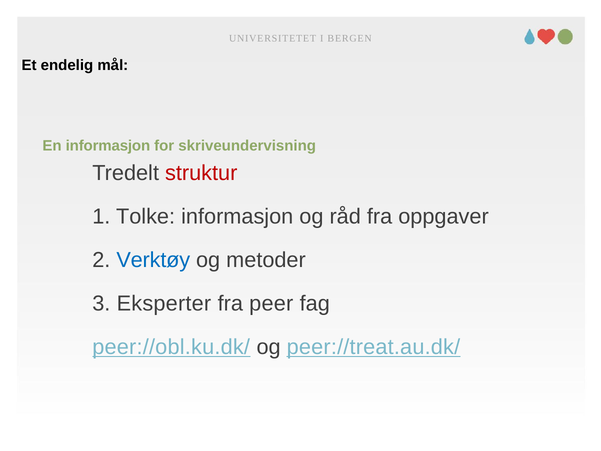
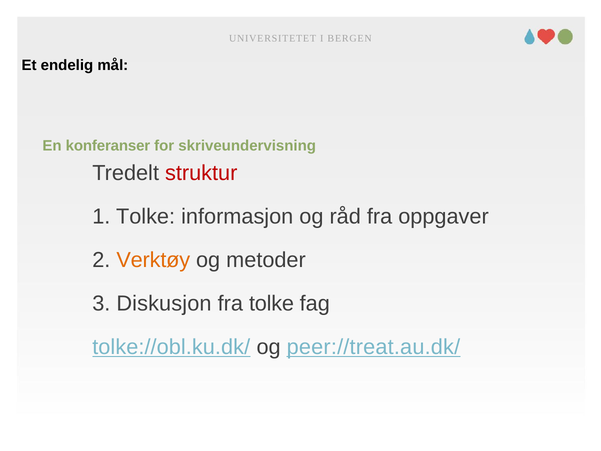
En informasjon: informasjon -> konferanser (108, 146)
Verktøy colour: blue -> orange (153, 260)
Eksperter: Eksperter -> Diskusjon (164, 303)
fra peer: peer -> tolke (271, 303)
peer://obl.ku.dk/: peer://obl.ku.dk/ -> tolke://obl.ku.dk/ (171, 347)
